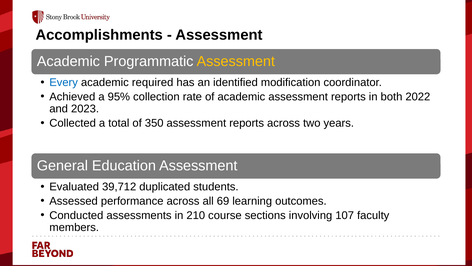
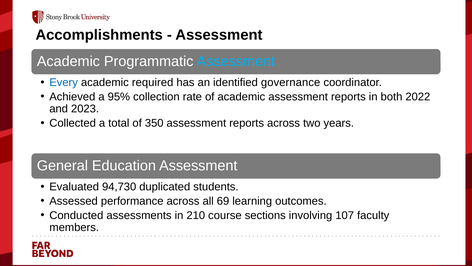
Assessment colour: yellow -> light blue (236, 61)
modification: modification -> governance (291, 82)
39,712: 39,712 -> 94,730 (119, 186)
